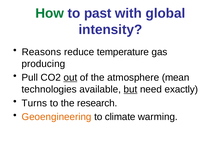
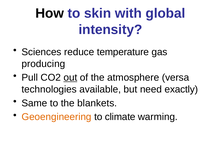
How colour: green -> black (50, 13)
past: past -> skin (98, 13)
Reasons: Reasons -> Sciences (41, 52)
mean: mean -> versa (176, 77)
but underline: present -> none (130, 89)
Turns: Turns -> Same (34, 103)
research: research -> blankets (97, 103)
